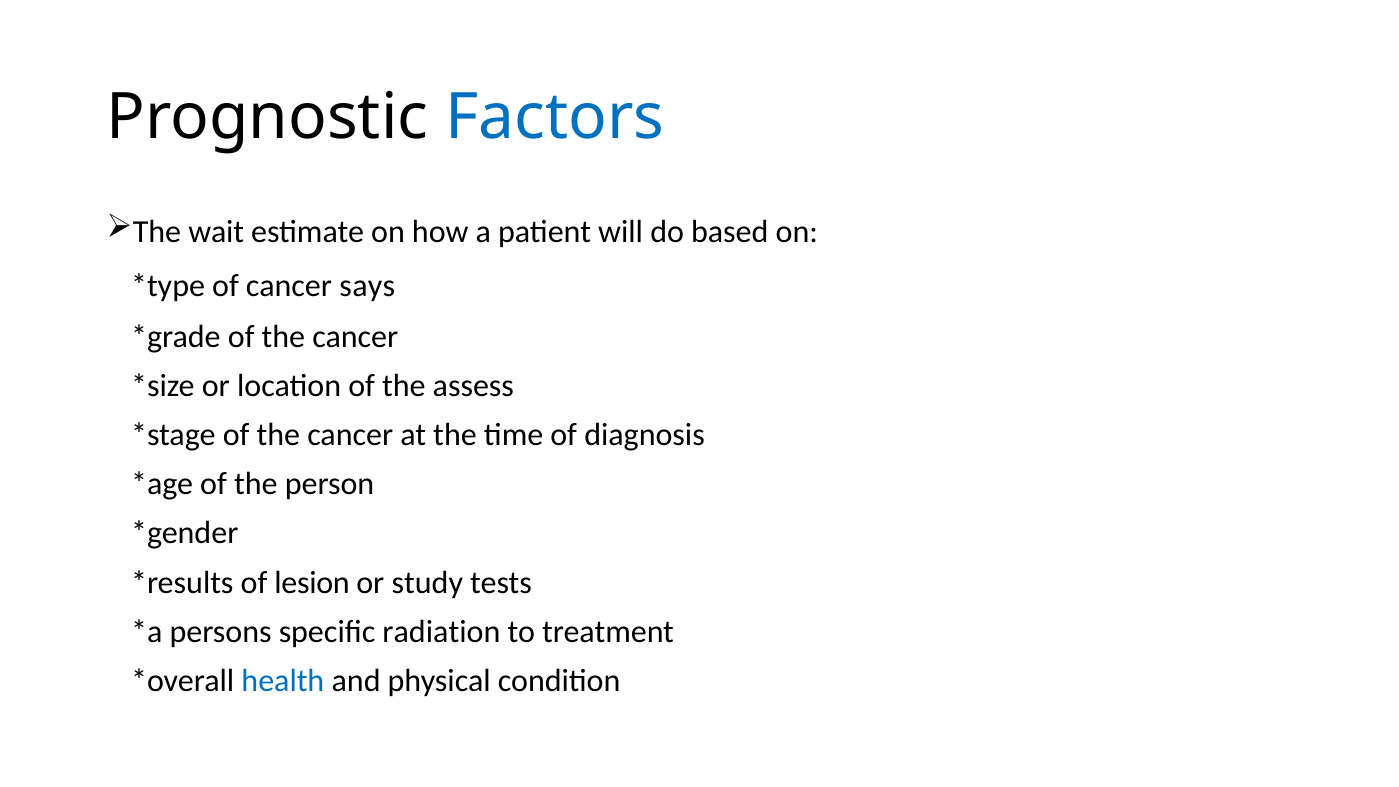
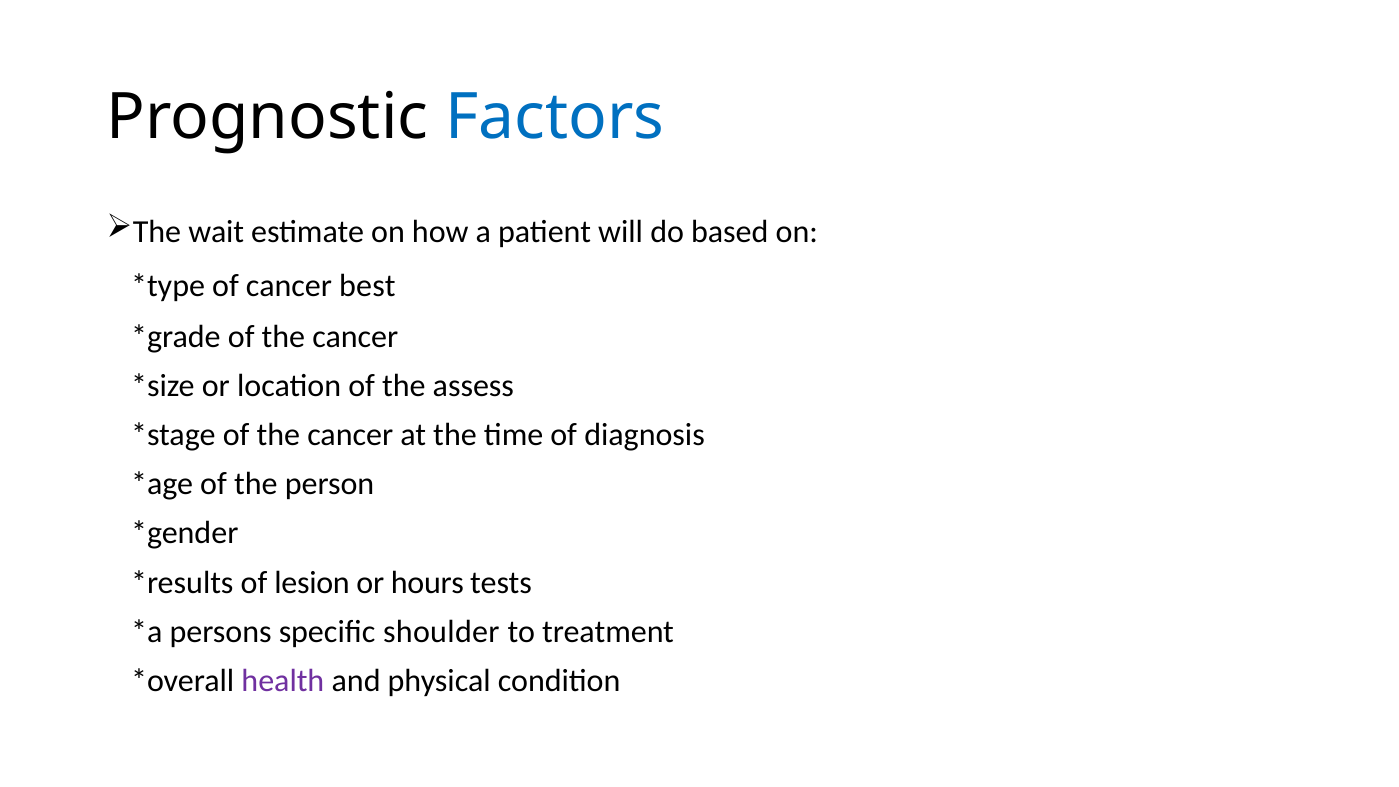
says: says -> best (367, 286)
study: study -> hours (427, 582)
radiation: radiation -> shoulder (441, 632)
health colour: blue -> purple (283, 681)
